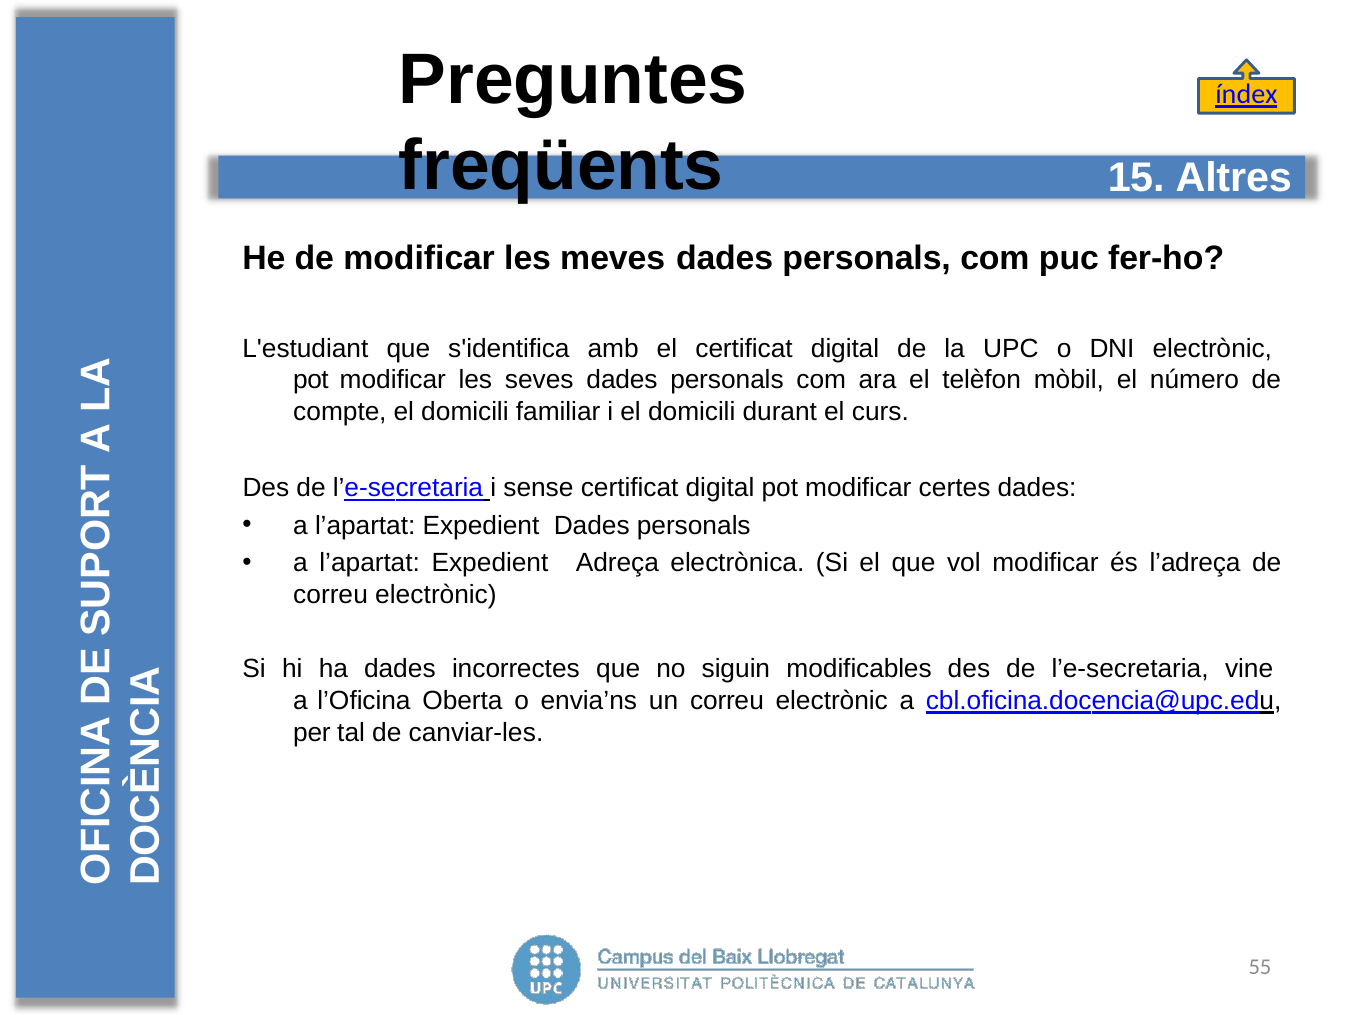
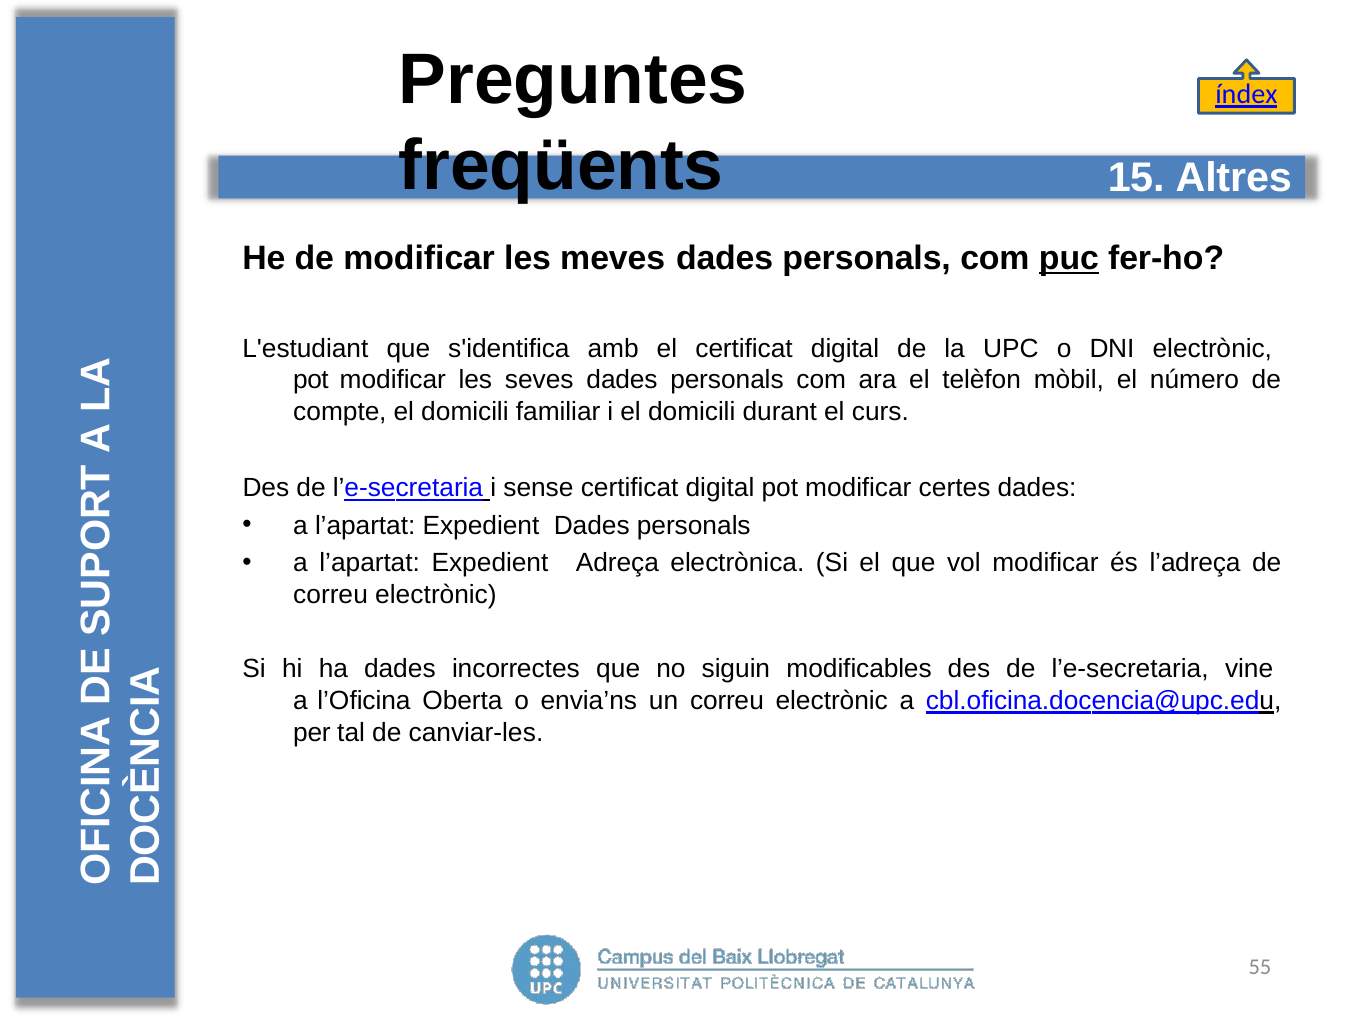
puc underline: none -> present (1069, 258)
